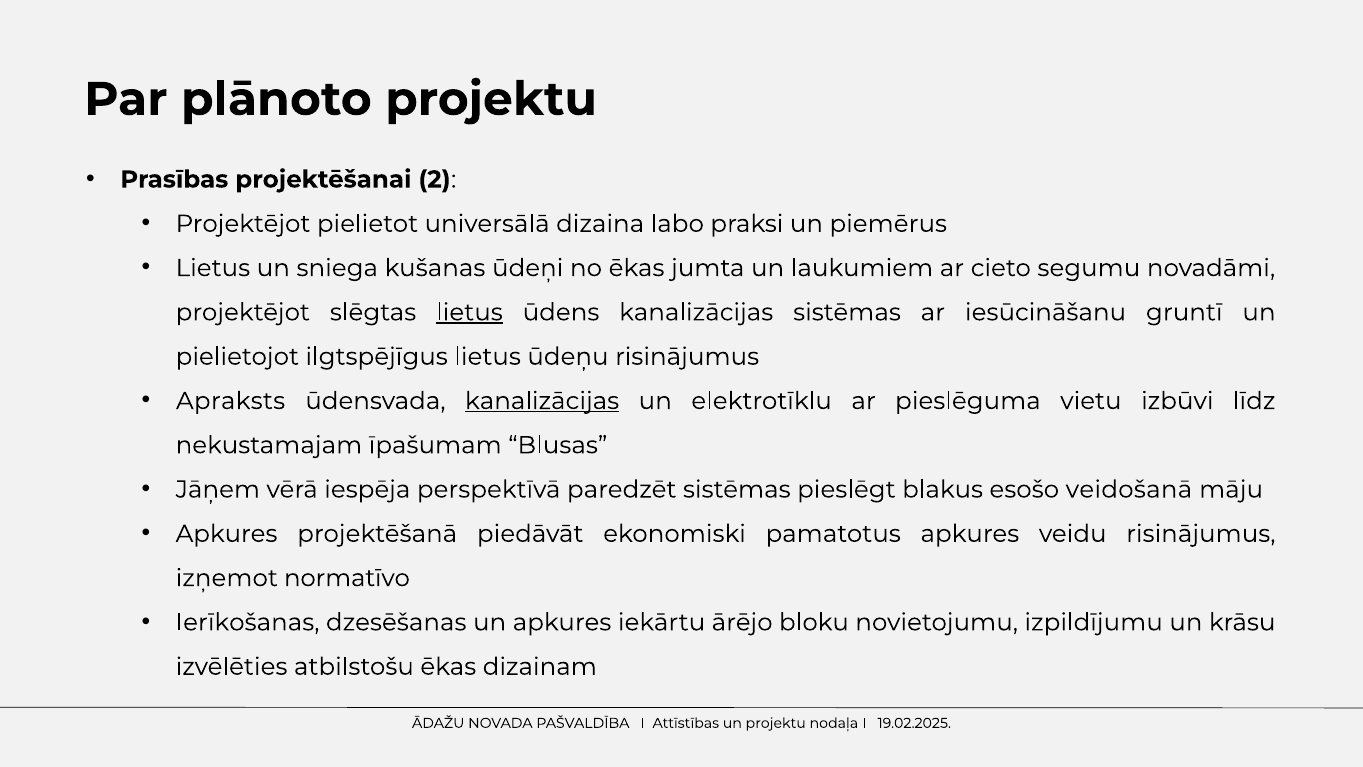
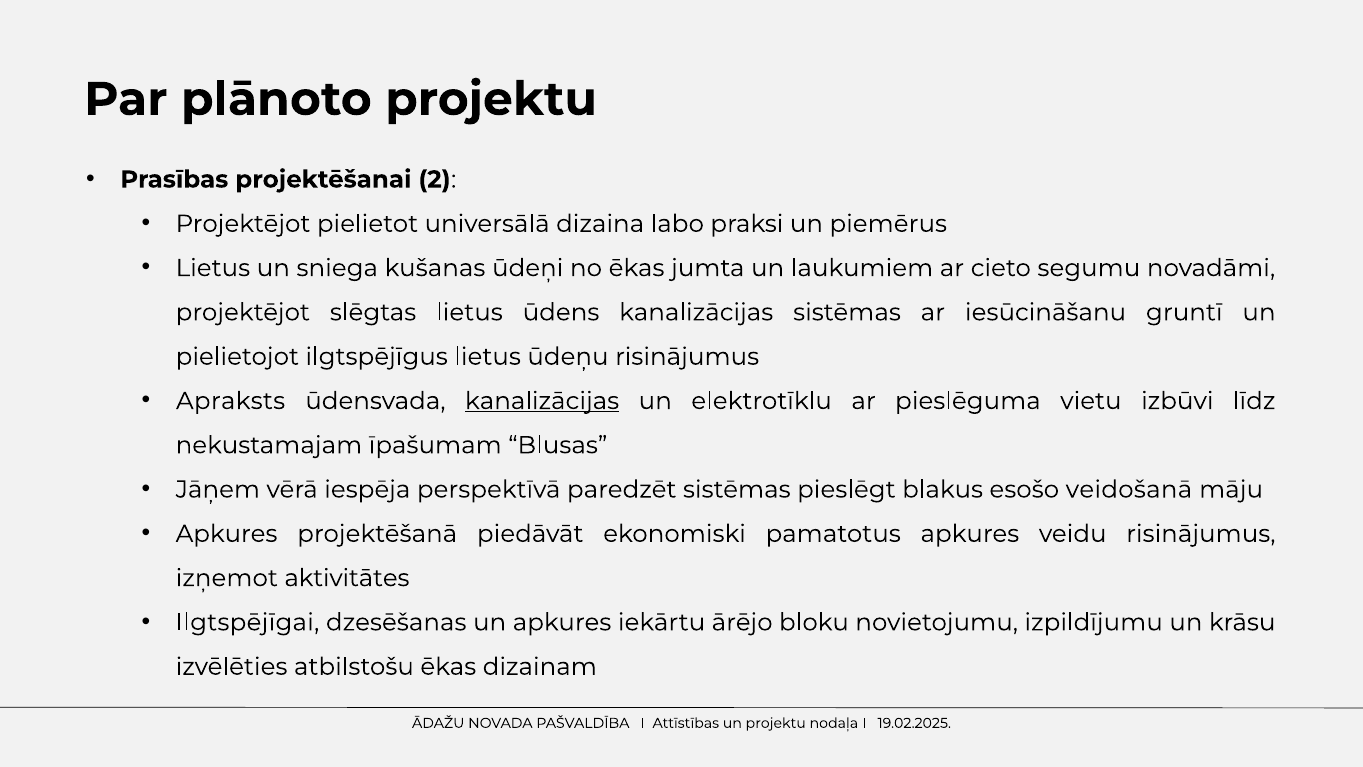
lietus underline: present -> none (469, 312)
normatīvo: normatīvo -> aktivitātes (347, 578)
Ierīkošanas: Ierīkošanas -> Ilgtspējīgai (247, 622)
